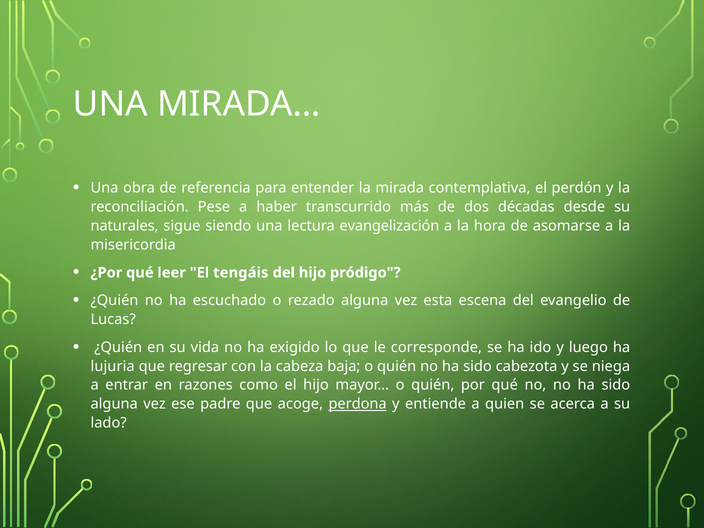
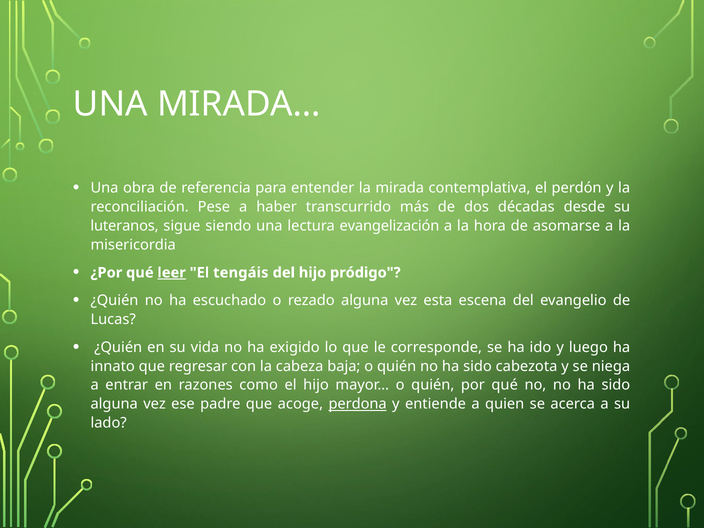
naturales: naturales -> luteranos (125, 226)
leer underline: none -> present (172, 273)
lujuria: lujuria -> innato (113, 366)
